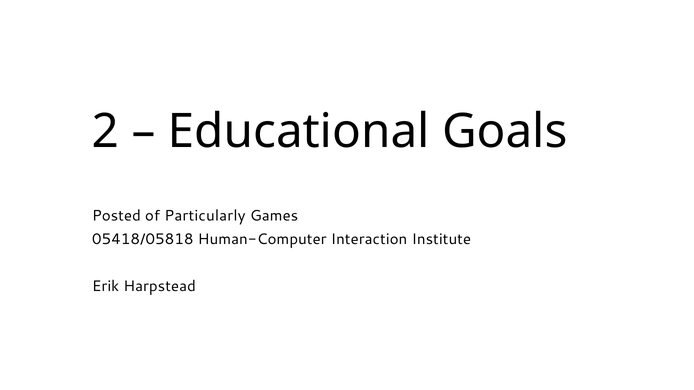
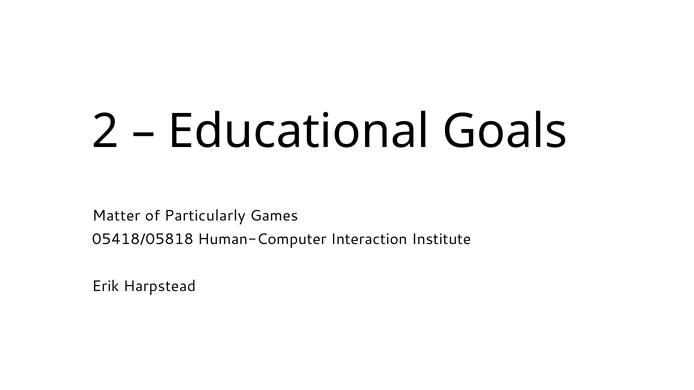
Posted: Posted -> Matter (116, 216)
